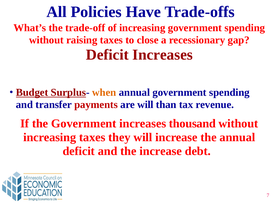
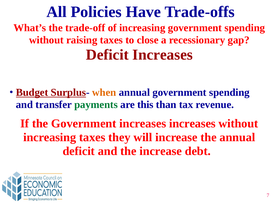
payments colour: red -> green (96, 105)
are will: will -> this (145, 105)
increases thousand: thousand -> increases (192, 124)
